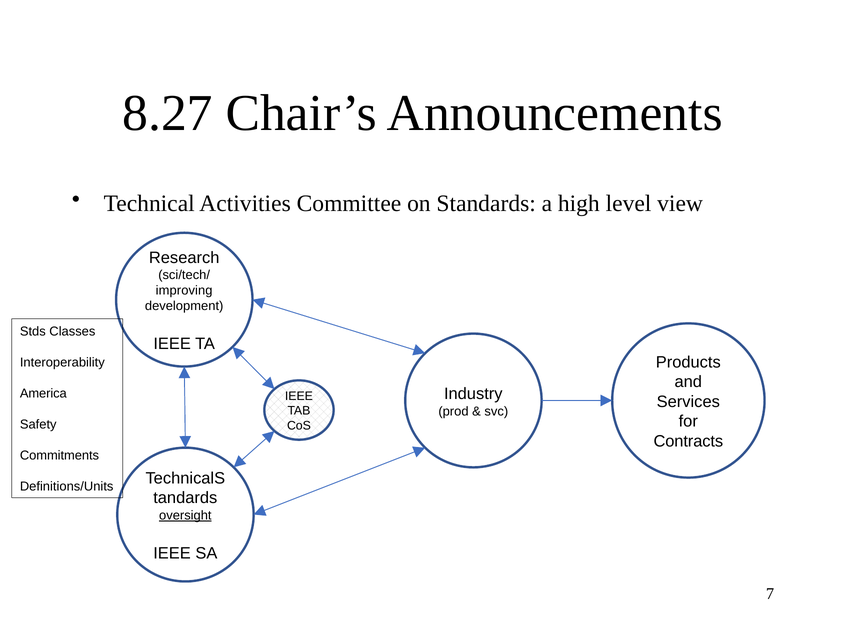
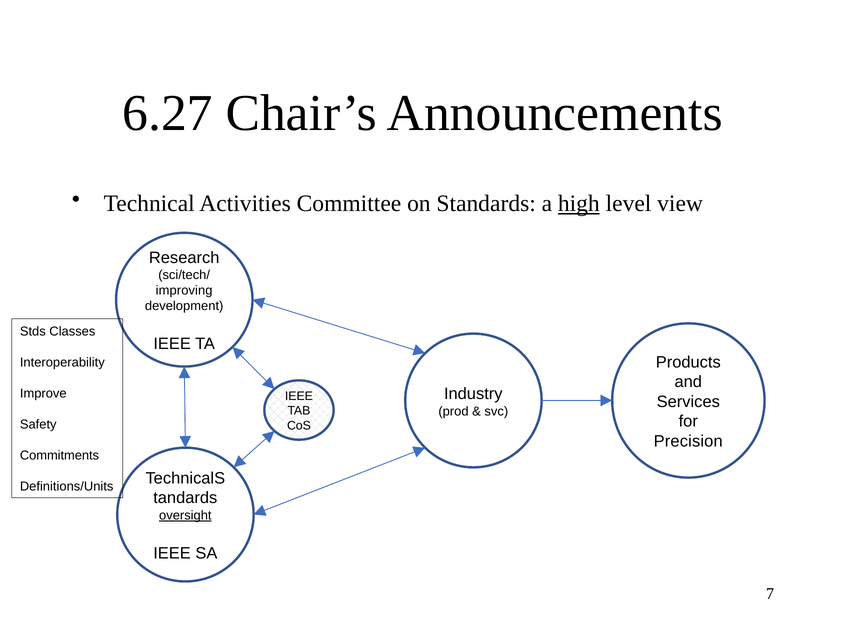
8.27: 8.27 -> 6.27 (168, 113)
high underline: none -> present (579, 203)
America: America -> Improve (43, 393)
Contracts: Contracts -> Precision (688, 441)
